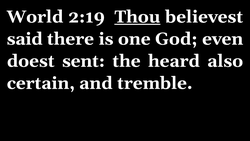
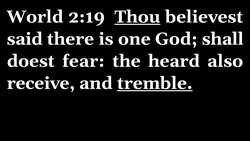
even: even -> shall (223, 39)
sent: sent -> fear (83, 61)
certain: certain -> receive (41, 83)
tremble underline: none -> present (155, 83)
